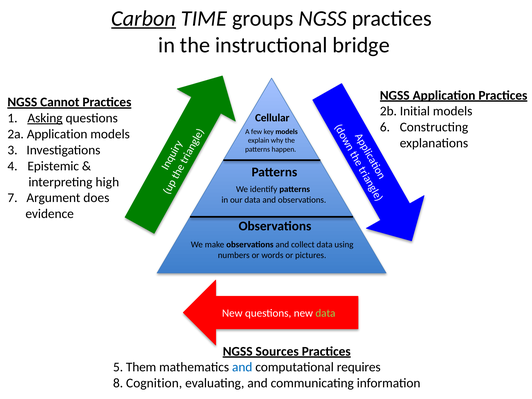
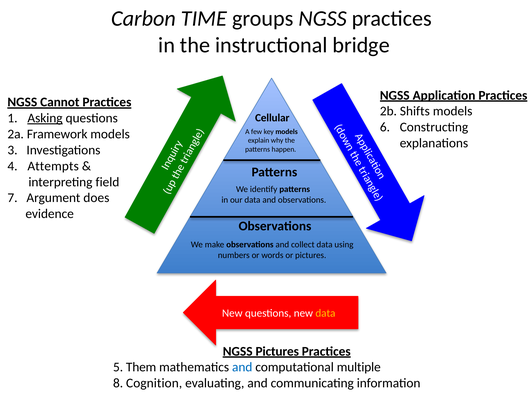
Carbon underline: present -> none (144, 19)
Initial: Initial -> Shifts (415, 111)
2a Application: Application -> Framework (57, 134)
Epistemic: Epistemic -> Attempts (53, 166)
high: high -> field (107, 182)
data colour: light green -> yellow (325, 313)
NGSS Sources: Sources -> Pictures (277, 351)
requires: requires -> multiple (359, 367)
